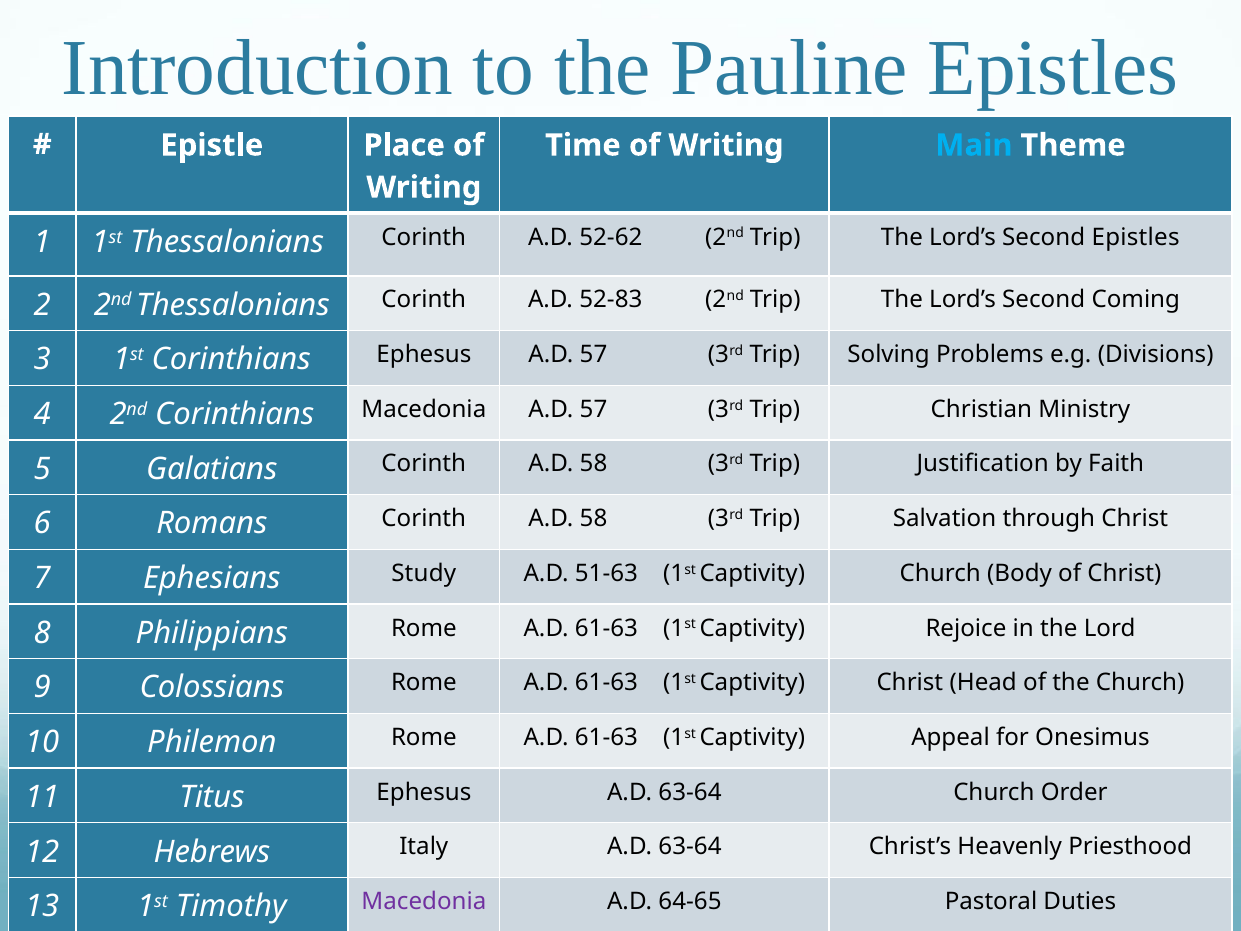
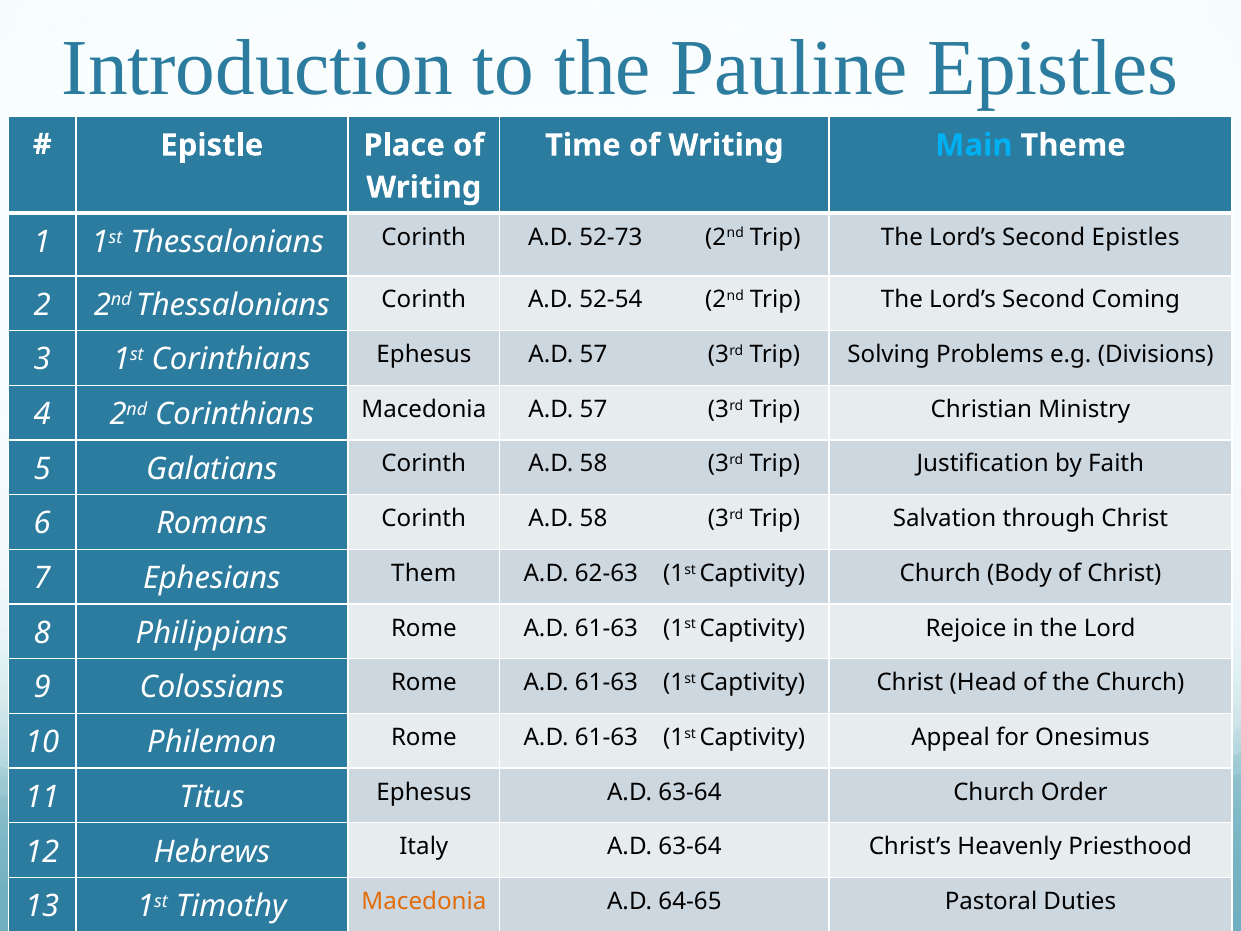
52-62: 52-62 -> 52-73 (611, 237)
52-83: 52-83 -> 52-54 (611, 300)
Study: Study -> Them (424, 573)
51-63: 51-63 -> 62-63 (606, 573)
Macedonia colour: purple -> orange (424, 901)
